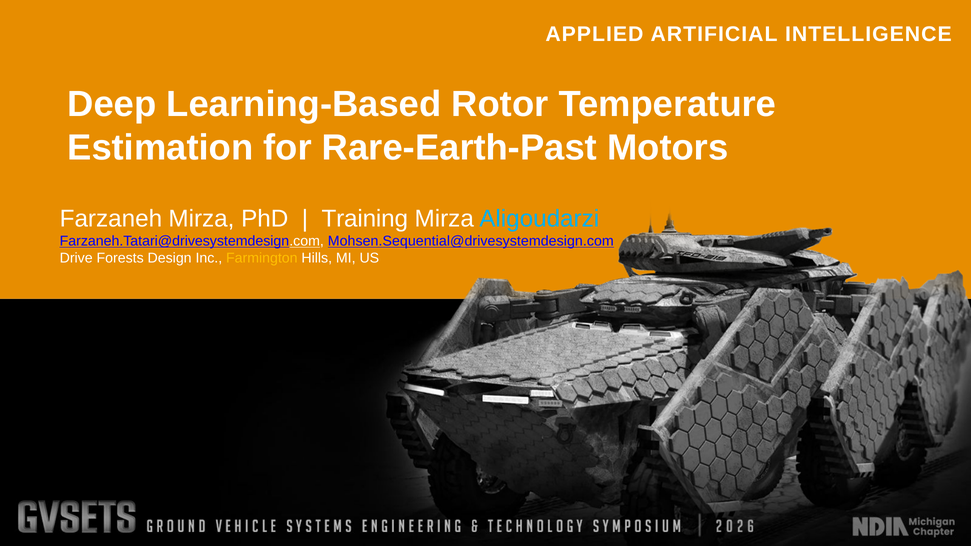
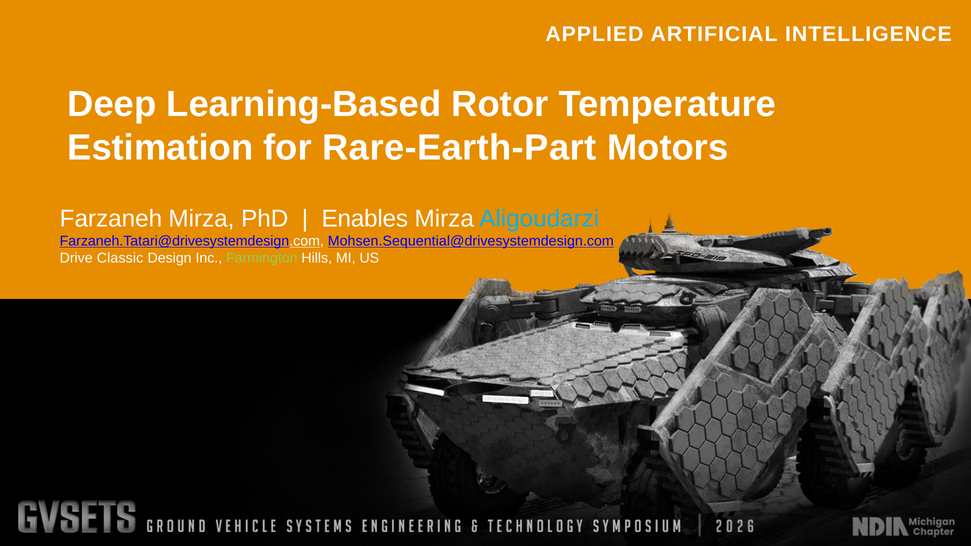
Rare-Earth-Past: Rare-Earth-Past -> Rare-Earth-Part (459, 148)
Training: Training -> Enables (365, 219)
Forests: Forests -> Classic (120, 258)
Farmington colour: yellow -> light green (262, 258)
